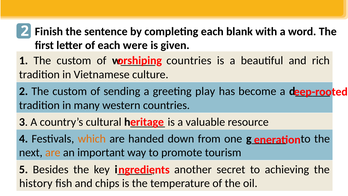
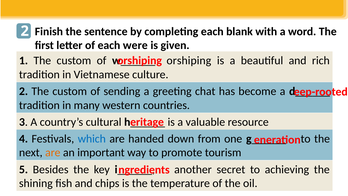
countries: countries -> orshiping (189, 60)
play: play -> chat (205, 91)
which colour: orange -> blue (92, 139)
history: history -> shining (36, 183)
